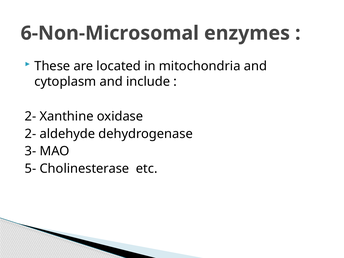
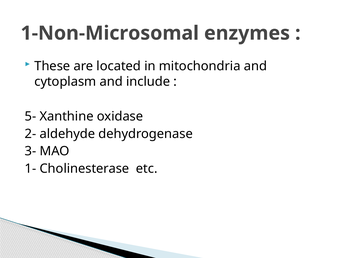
6-Non-Microsomal: 6-Non-Microsomal -> 1-Non-Microsomal (110, 33)
2-: 2- -> 5- (30, 116)
5-: 5- -> 1- (30, 169)
